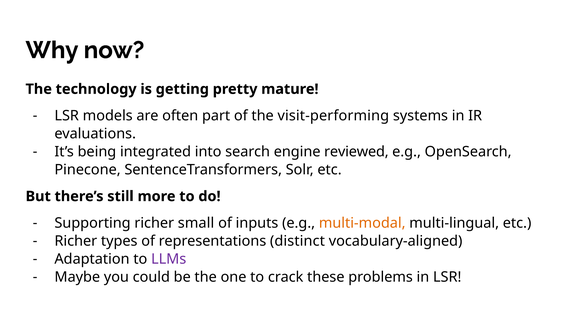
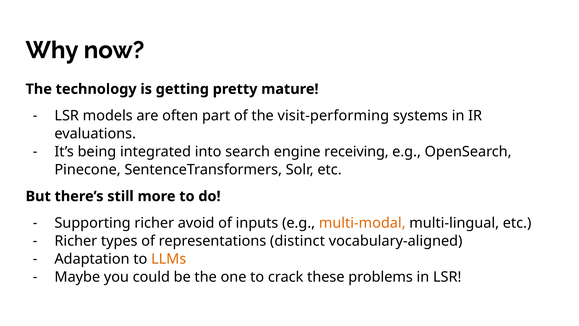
reviewed: reviewed -> receiving (356, 152)
small: small -> avoid (196, 223)
LLMs colour: purple -> orange (169, 259)
